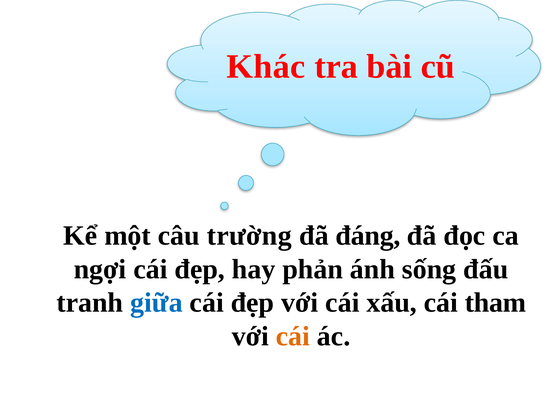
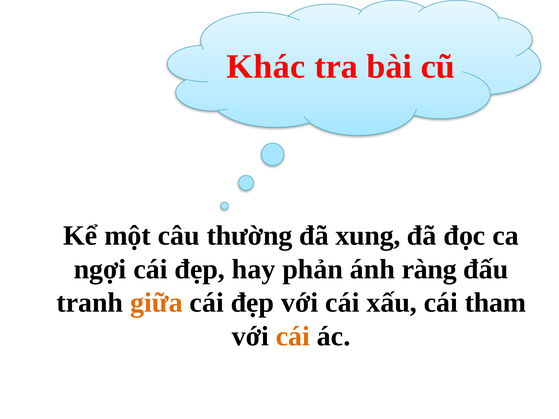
trường: trường -> thường (250, 236)
đáng: đáng -> xung (368, 236)
sống: sống -> ràng (429, 269)
giữa colour: blue -> orange (156, 303)
